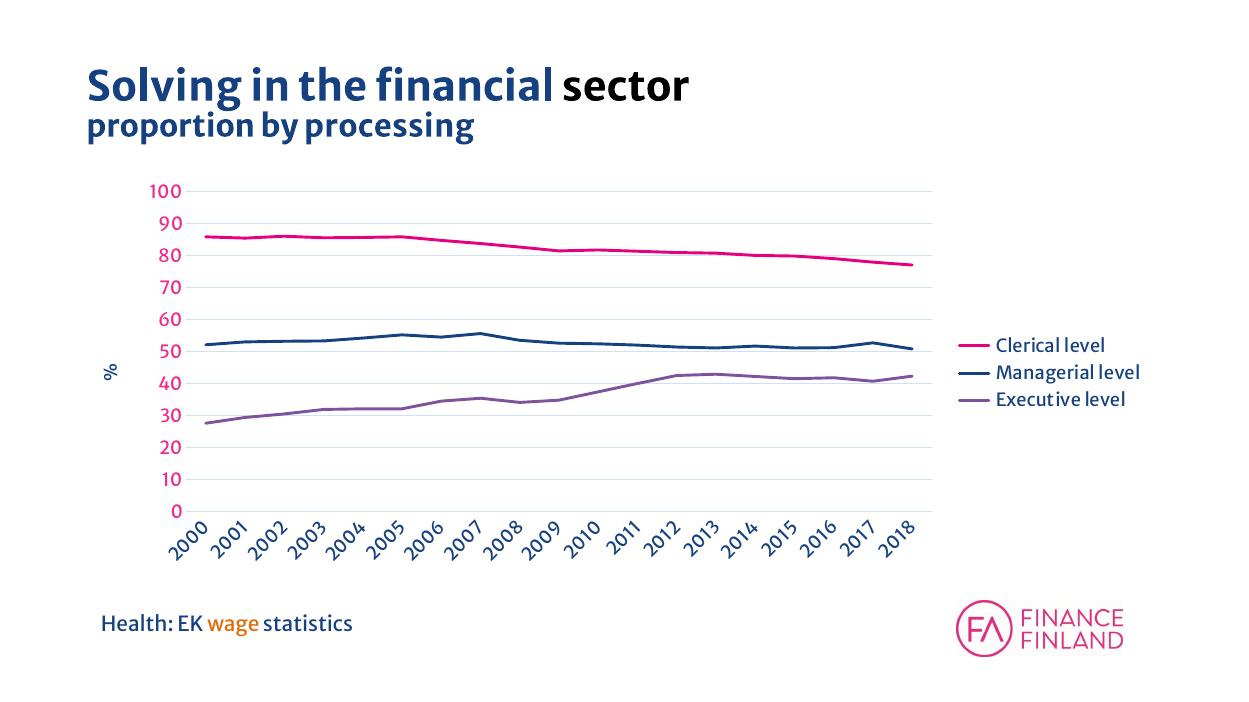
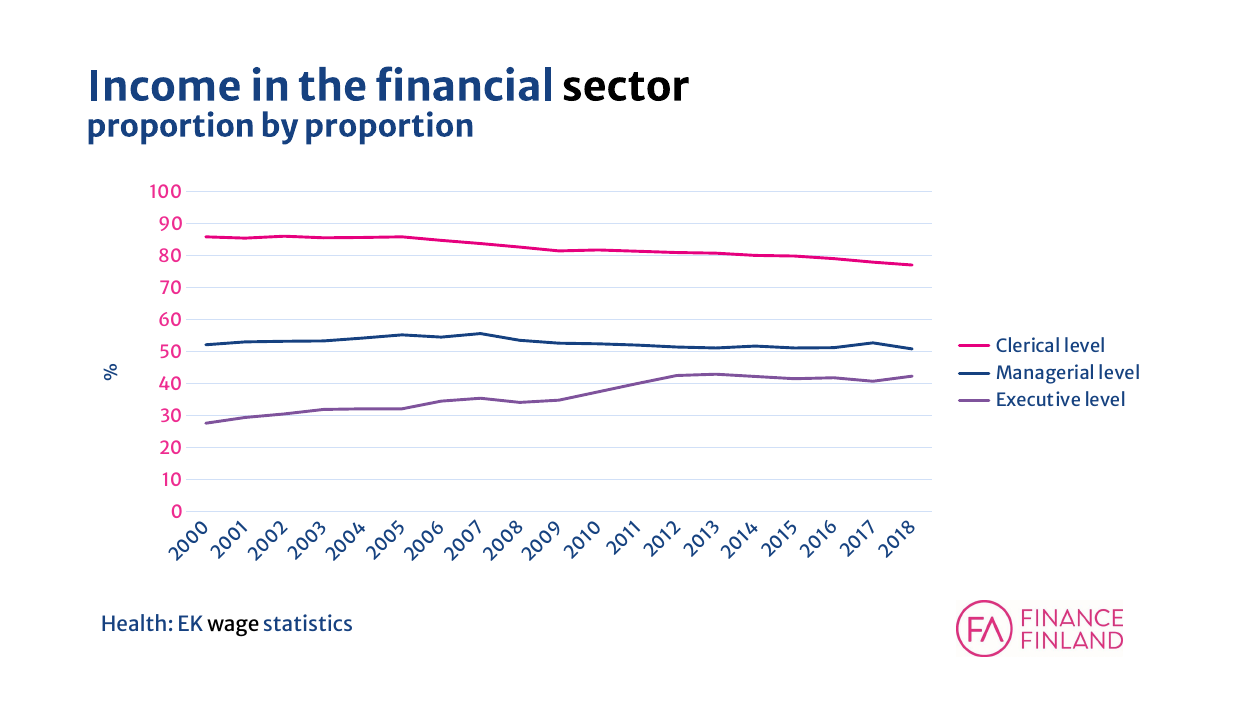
Solving: Solving -> Income (164, 87)
by processing: processing -> proportion (389, 126)
wage colour: orange -> black (233, 625)
